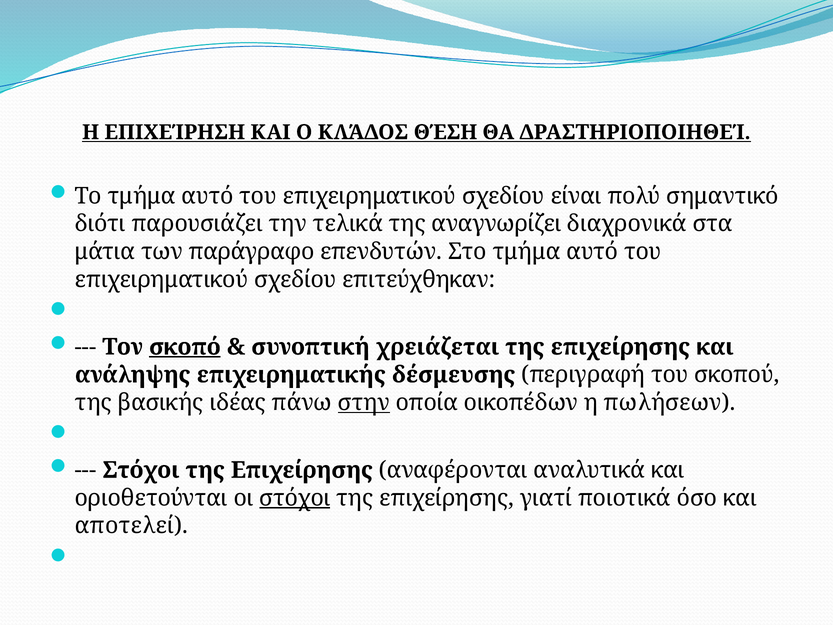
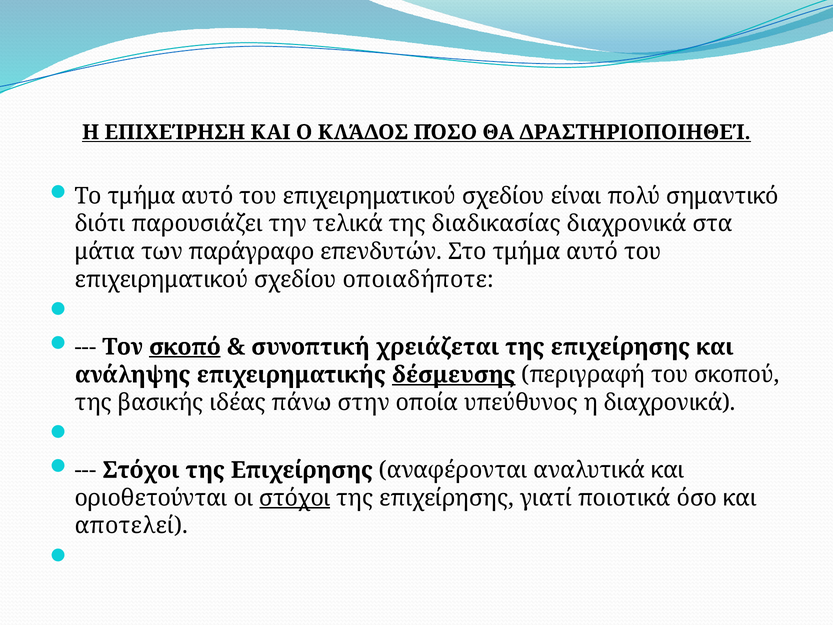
ΘΈΣΗ: ΘΈΣΗ -> ΠΌΣΟ (445, 132)
αναγνωρίζει: αναγνωρίζει -> διαδικασίας (496, 224)
επιτεύχθηκαν: επιτεύχθηκαν -> οποιαδήποτε (418, 279)
δέσμευσης underline: none -> present (454, 375)
στην underline: present -> none (364, 402)
οικοπέδων: οικοπέδων -> υπεύθυνος (521, 402)
η πωλήσεων: πωλήσεων -> διαχρονικά (670, 402)
